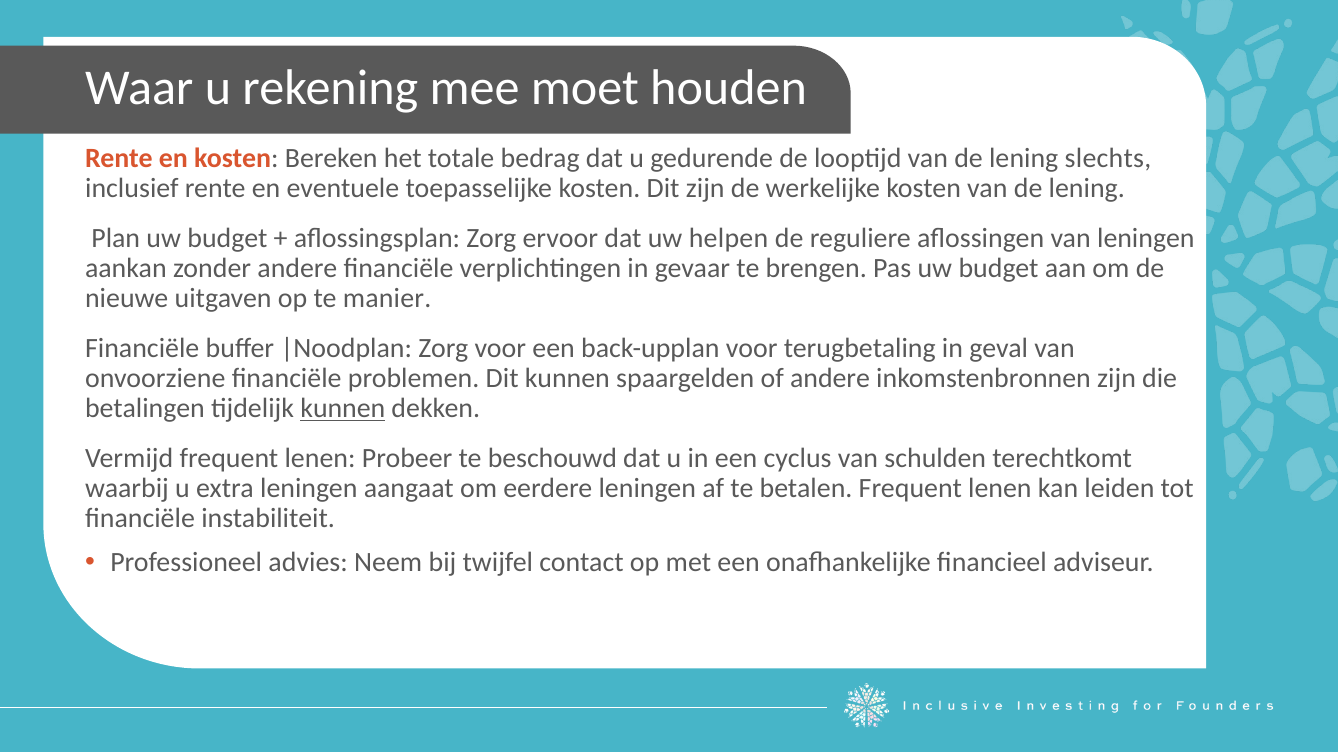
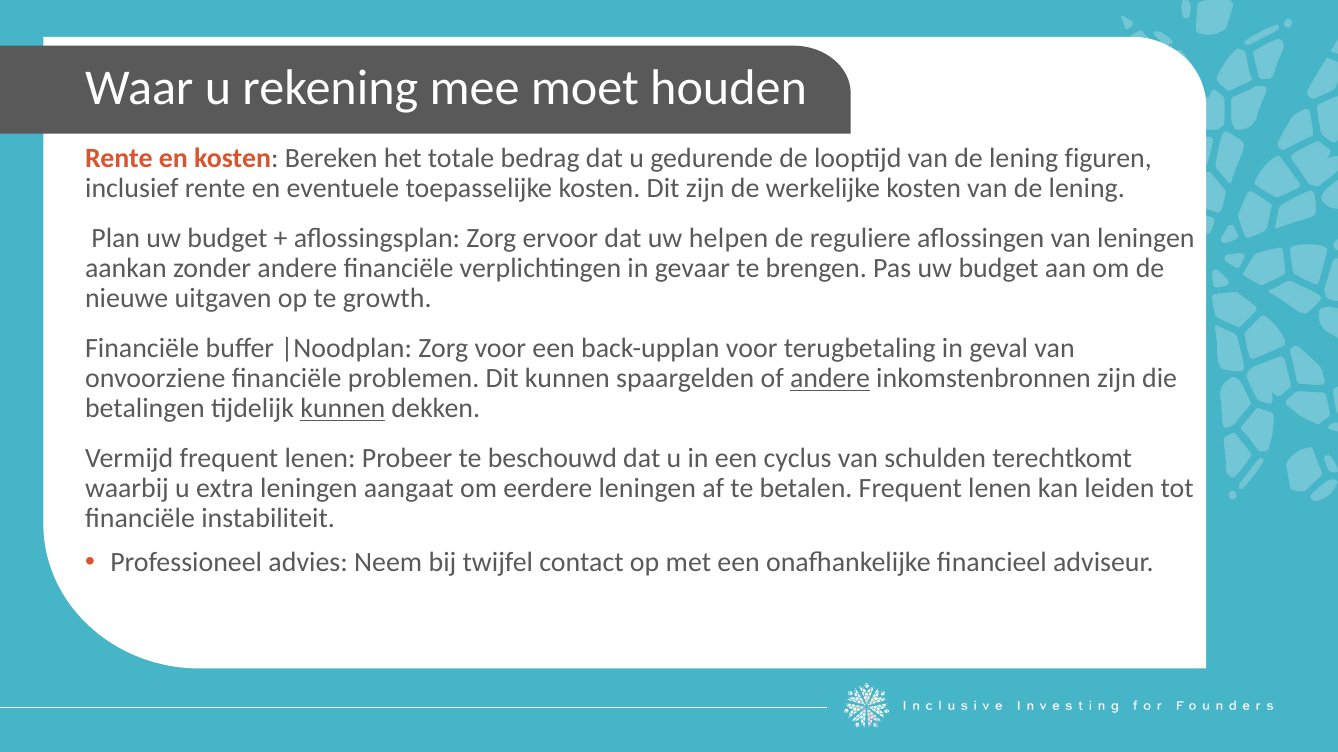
slechts: slechts -> figuren (1108, 159)
manier: manier -> growth (387, 299)
andere underline: none -> present (830, 379)
